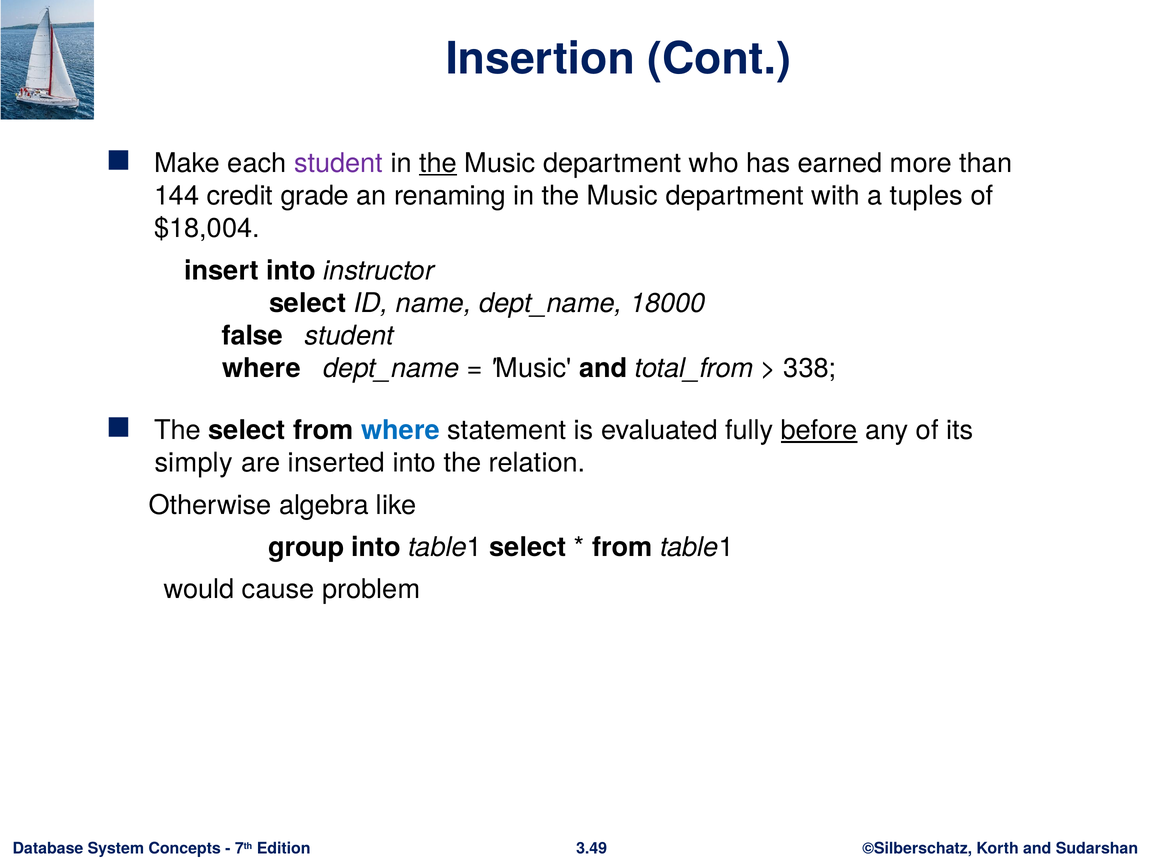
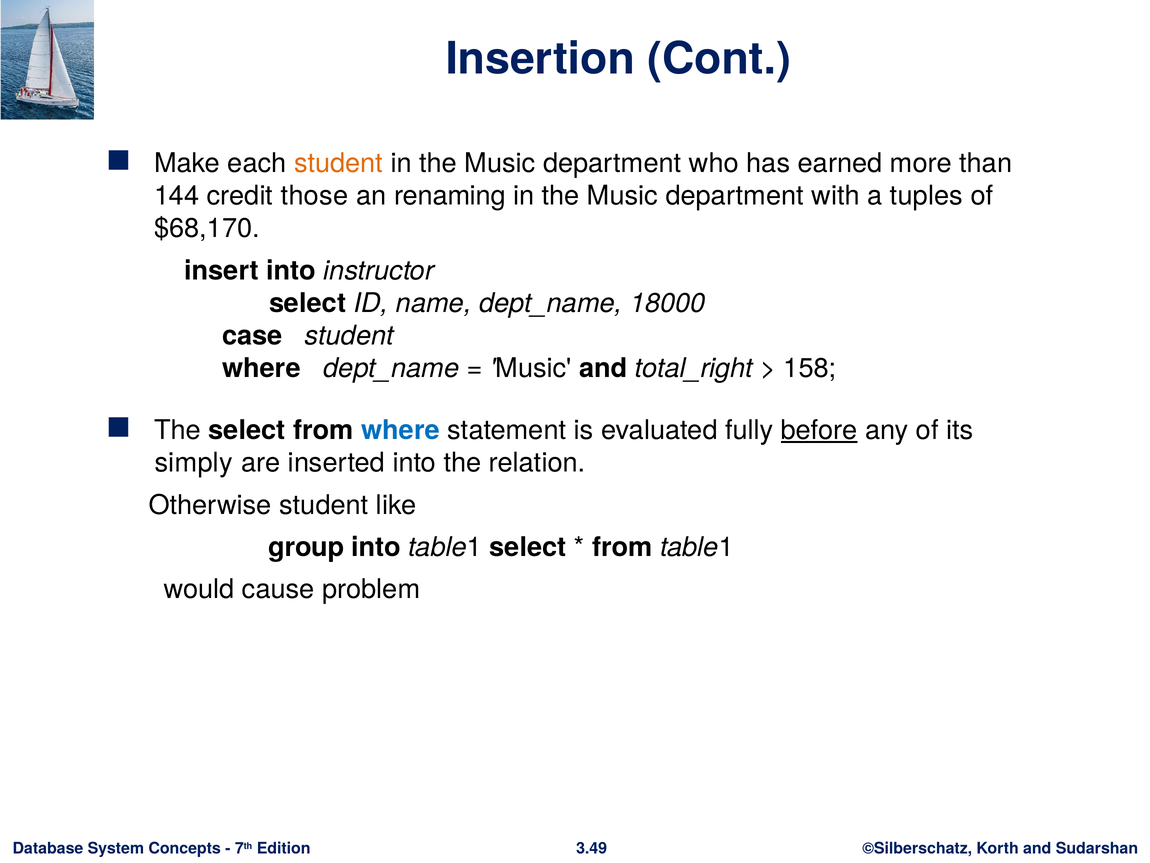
student colour: purple -> orange (339, 163)
the underline: present -> none (438, 163)
grade: grade -> those (315, 196)
$18,004: $18,004 -> $68,170 (207, 228)
false: false -> case (252, 336)
total_from: total_from -> total_right (694, 368)
338: 338 -> 158 (810, 368)
Otherwise algebra: algebra -> student (324, 505)
